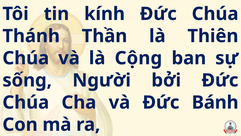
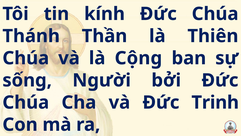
Bánh: Bánh -> Trinh (215, 102)
